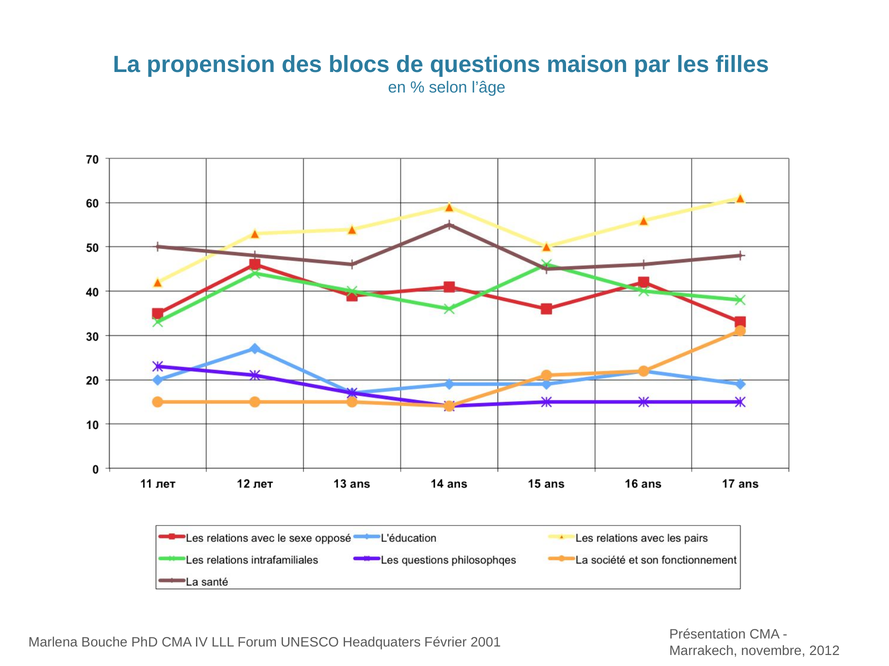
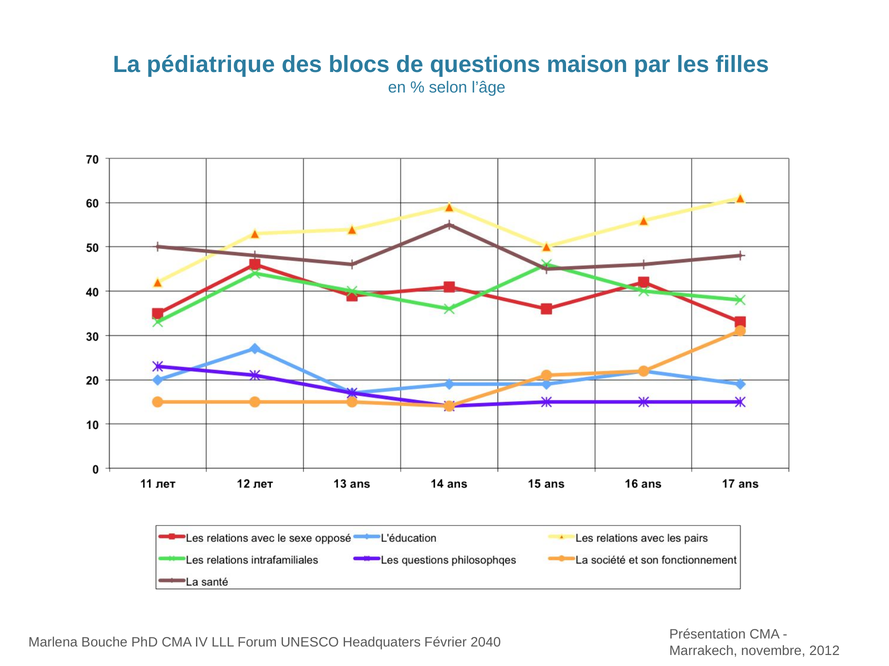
propension: propension -> pédiatrique (211, 65)
2001: 2001 -> 2040 (486, 643)
